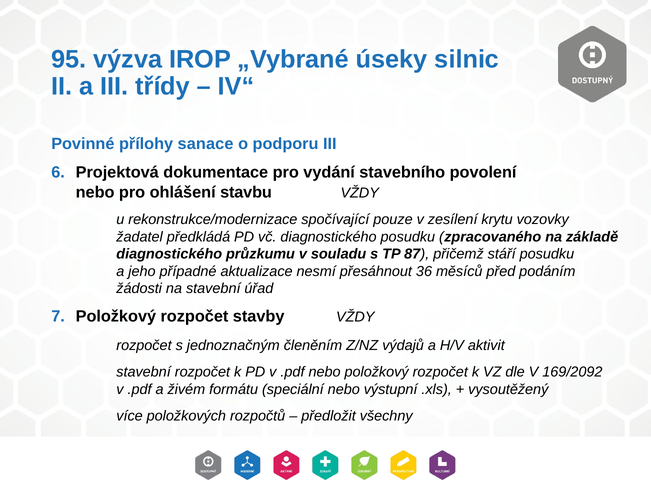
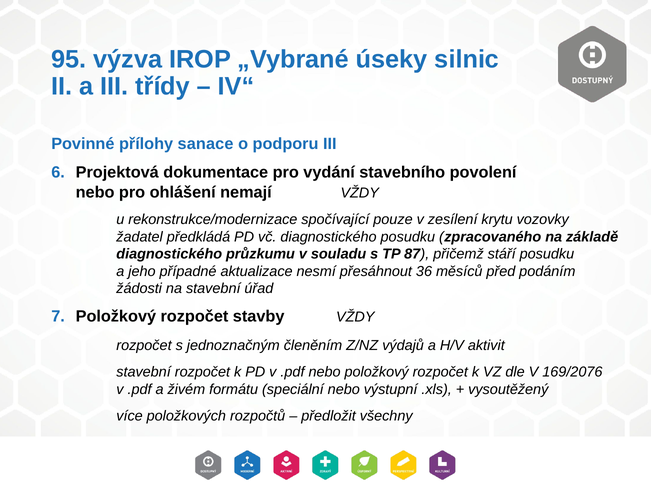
stavbu: stavbu -> nemají (246, 192)
169/2092: 169/2092 -> 169/2076 (572, 372)
